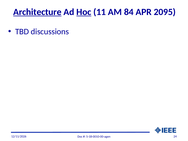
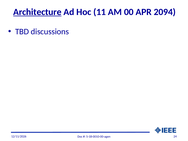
Hoc underline: present -> none (84, 12)
84: 84 -> 00 (129, 12)
2095: 2095 -> 2094 (165, 12)
